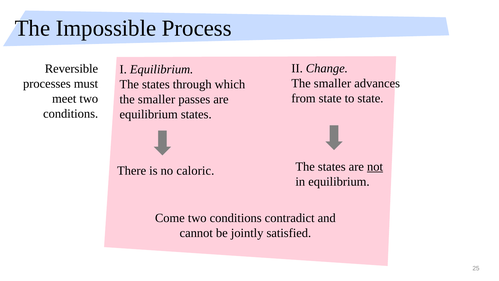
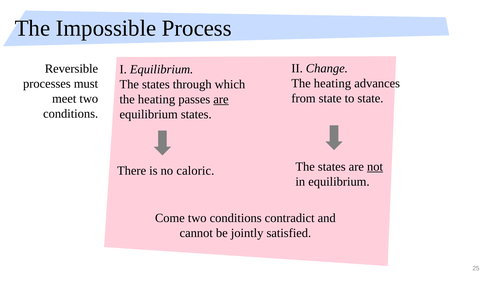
smaller: smaller -> heating (332, 83)
smaller: smaller -> heating (157, 99)
are underline: none -> present (221, 99)
